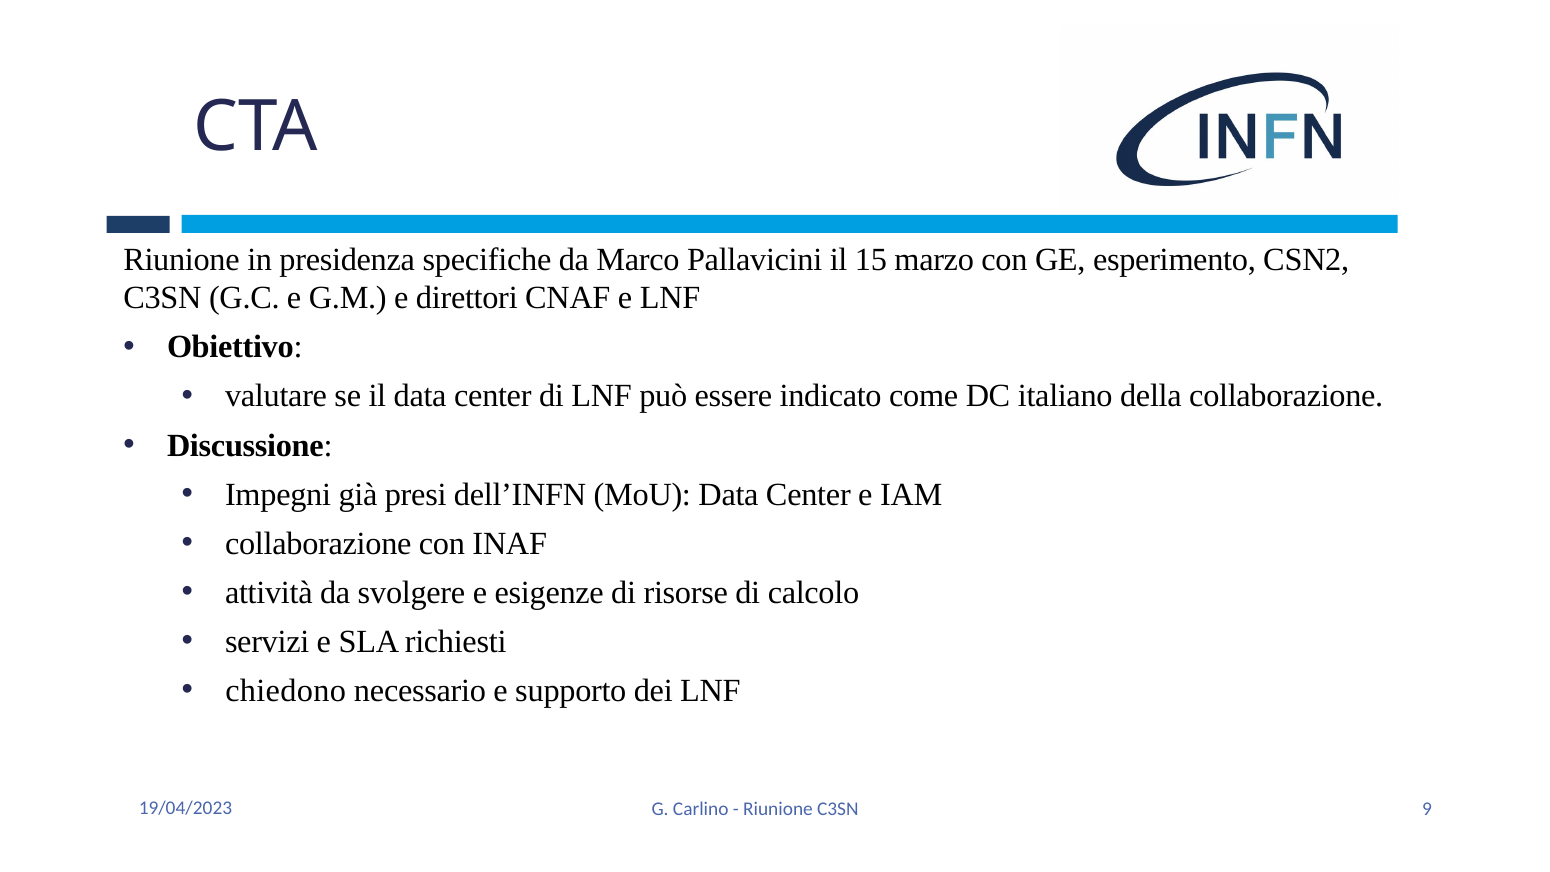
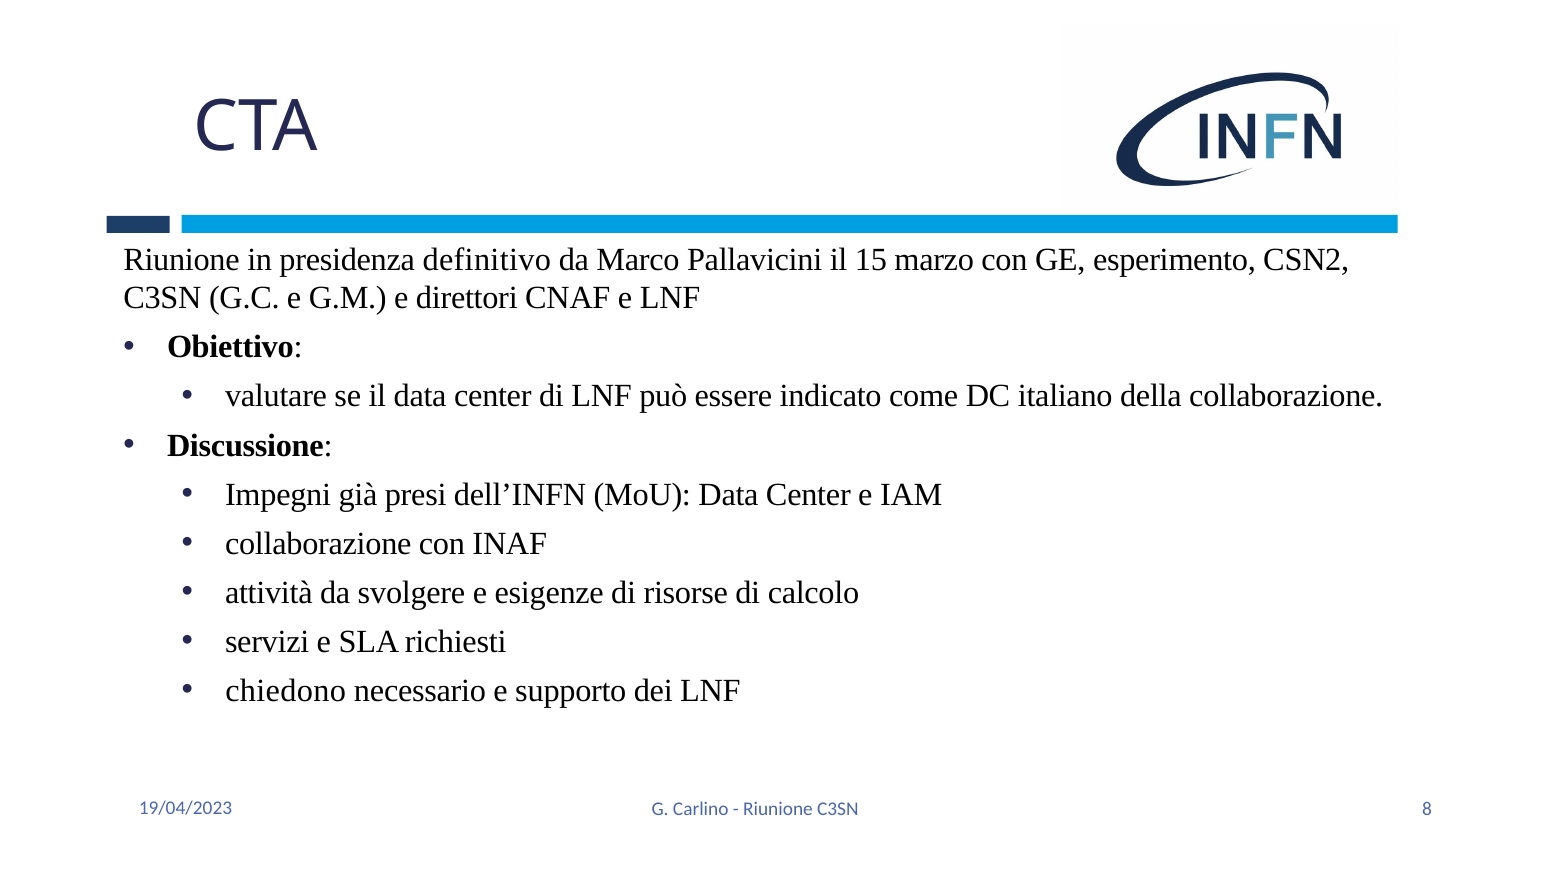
specifiche: specifiche -> definitivo (487, 259)
9: 9 -> 8 (1427, 809)
